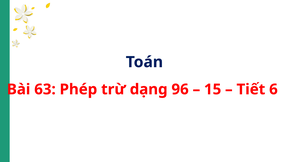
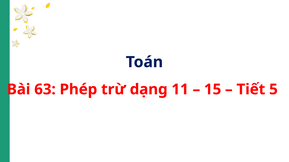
96: 96 -> 11 (180, 90)
6: 6 -> 5 (273, 90)
